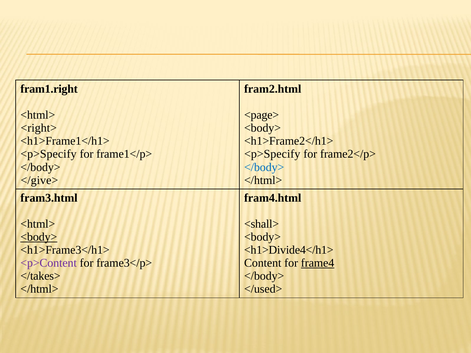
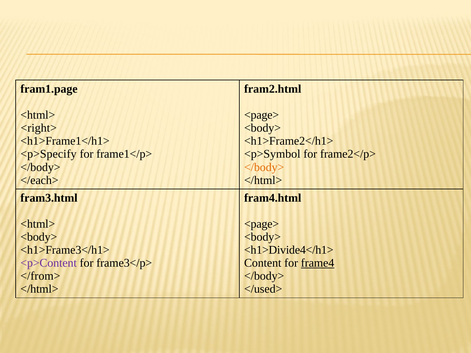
fram1.right: fram1.right -> fram1.page (49, 89)
<p>Specify: <p>Specify -> <p>Symbol (272, 154)
</body> colour: blue -> orange (264, 167)
</give>: </give> -> </each> (39, 180)
<shall>: <shall> -> <page> (262, 224)
<body> underline: present -> none (39, 237)
</takes>: </takes> -> </from> (40, 276)
